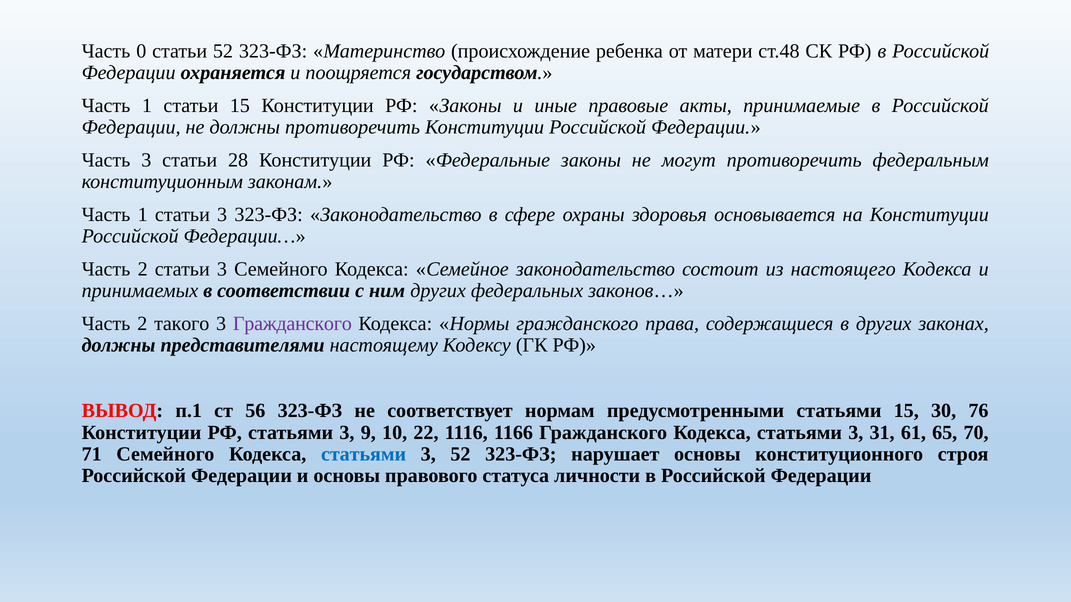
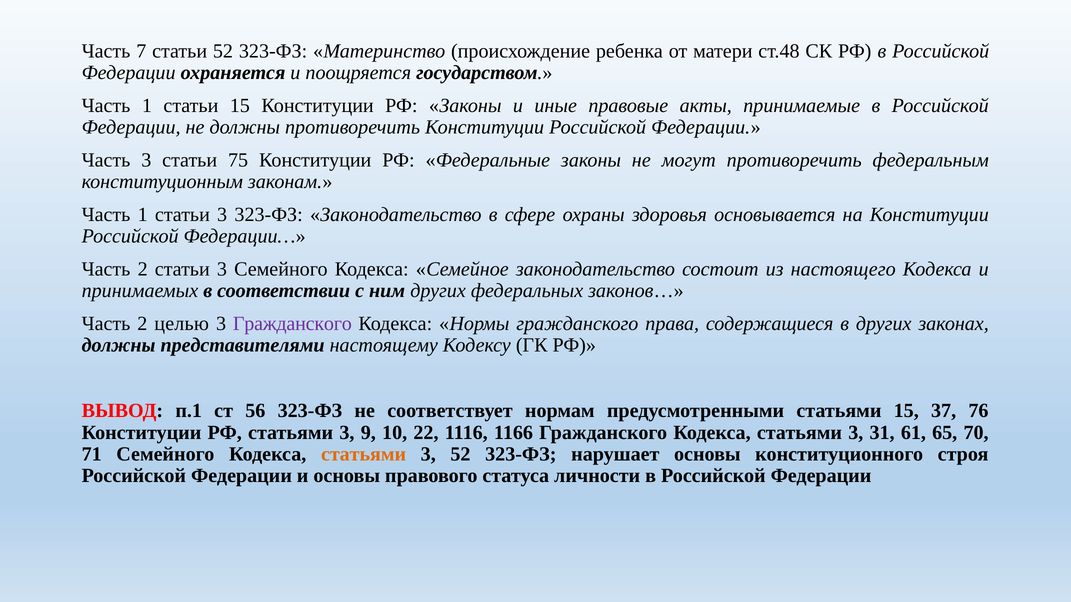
0: 0 -> 7 (141, 51)
28: 28 -> 75 (238, 160)
такого: такого -> целью (182, 324)
30: 30 -> 37 (944, 411)
статьями colour: blue -> orange (364, 454)
